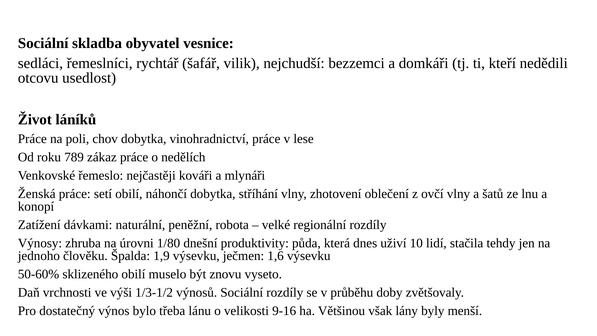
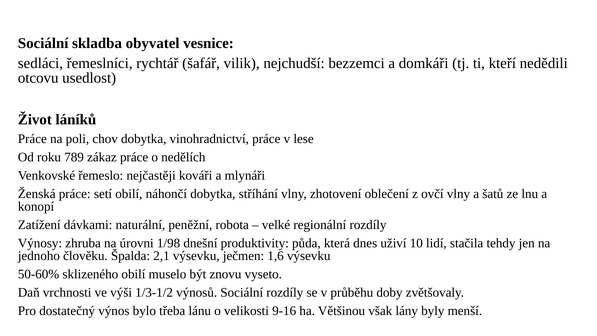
1/80: 1/80 -> 1/98 (169, 243)
1,9: 1,9 -> 2,1 (161, 256)
